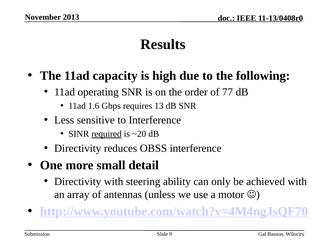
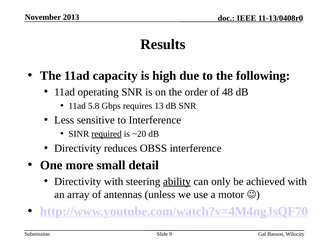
77: 77 -> 48 (228, 92)
1.6: 1.6 -> 5.8 (94, 106)
ability underline: none -> present (177, 182)
